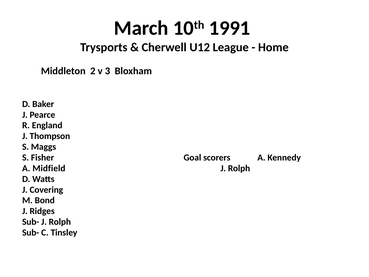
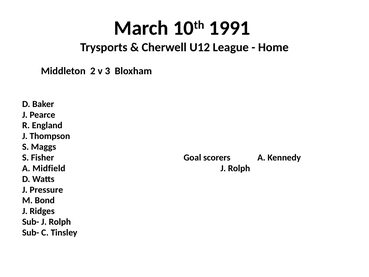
Covering: Covering -> Pressure (46, 190)
